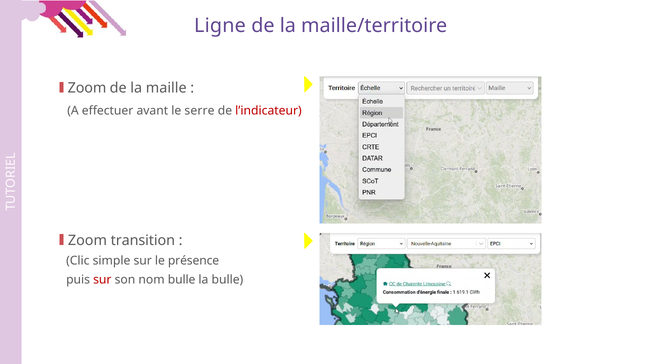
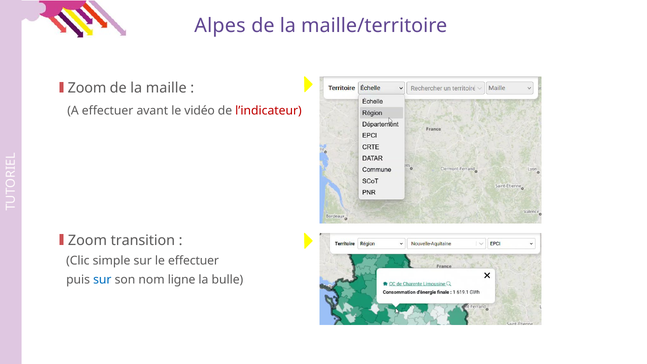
Ligne: Ligne -> Alpes (220, 25)
serre: serre -> vidéo (200, 111)
le présence: présence -> effectuer (194, 261)
sur colour: red -> blue (102, 280)
nom bulle: bulle -> ligne (182, 280)
